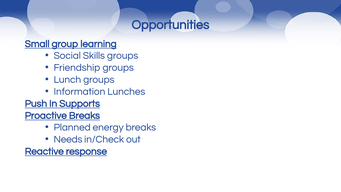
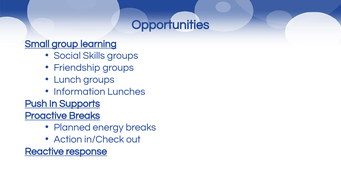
Needs: Needs -> Action (68, 139)
